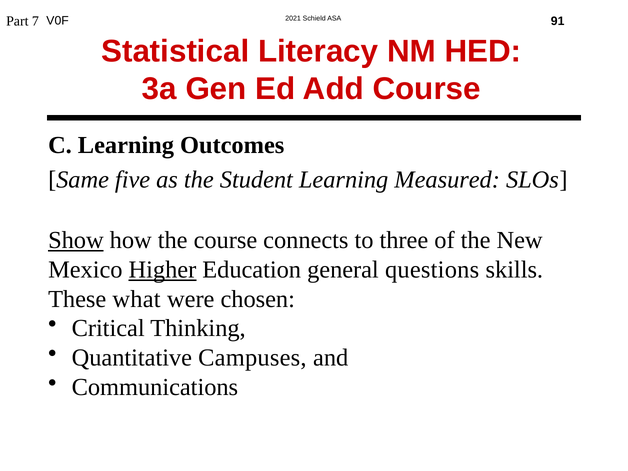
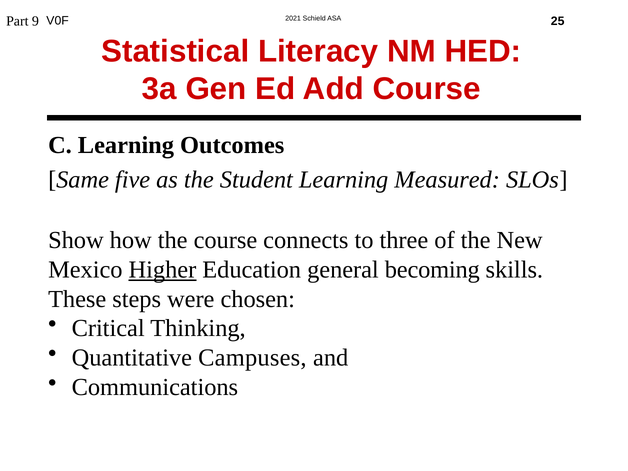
7: 7 -> 9 (35, 21)
91: 91 -> 25 (558, 21)
Show underline: present -> none (76, 240)
questions: questions -> becoming (432, 270)
what: what -> steps (137, 299)
